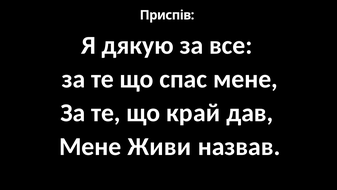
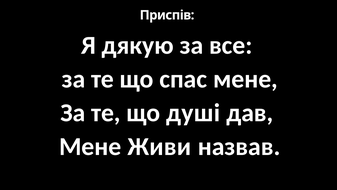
край: край -> душі (193, 113)
